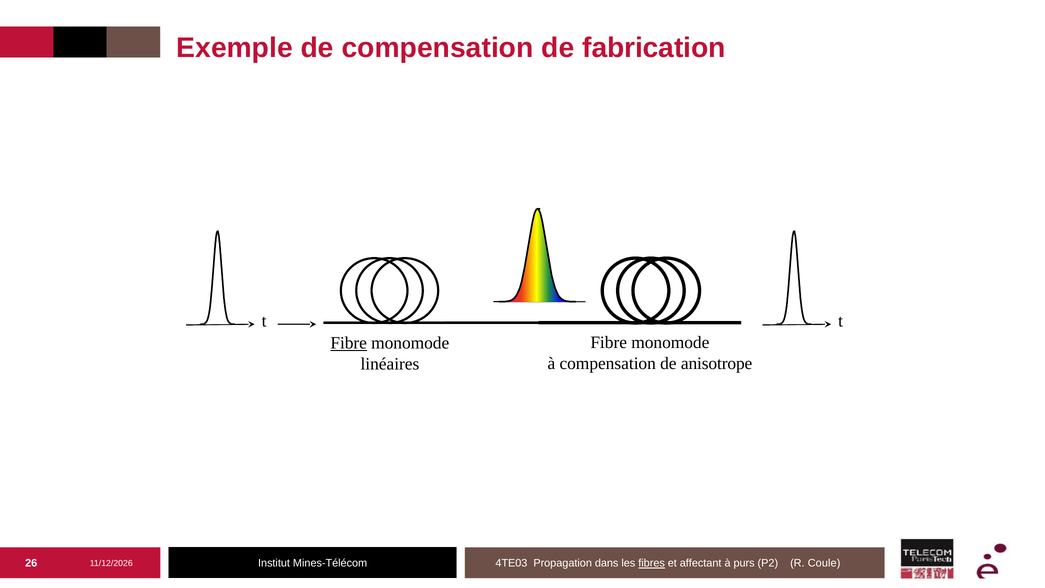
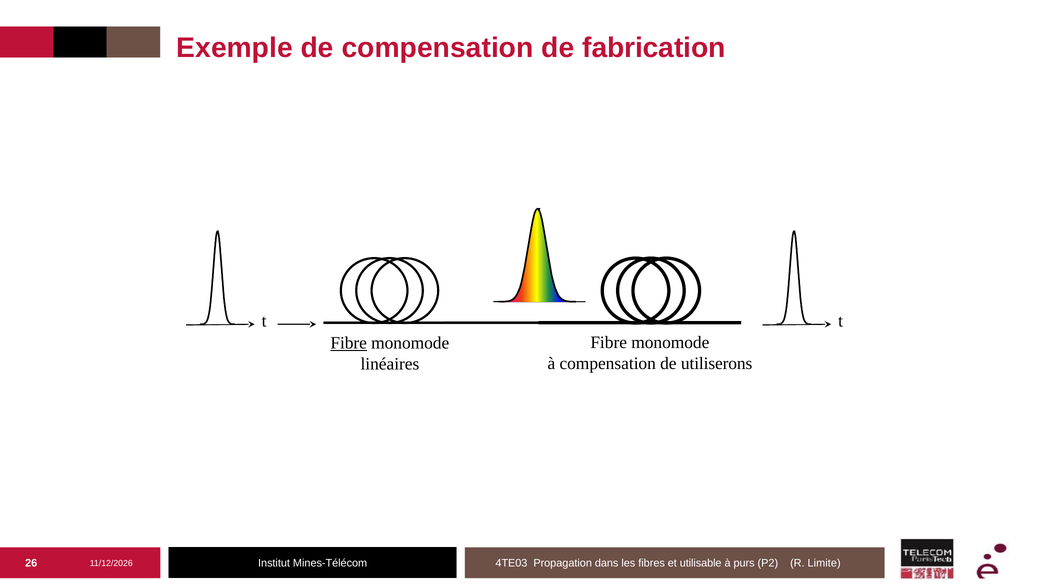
anisotrope: anisotrope -> utiliserons (717, 363)
fibres underline: present -> none (652, 563)
affectant: affectant -> utilisable (701, 563)
Coule: Coule -> Limite (824, 563)
